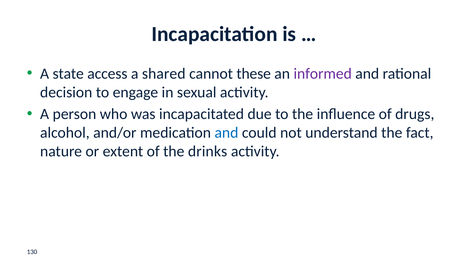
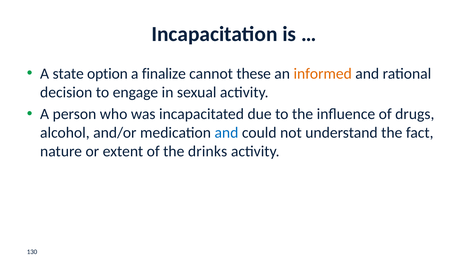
access: access -> option (107, 74)
shared: shared -> finalize (164, 74)
informed colour: purple -> orange (323, 74)
